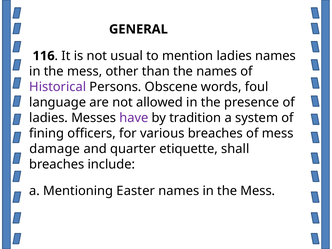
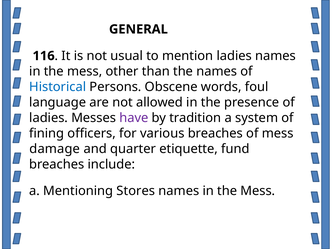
Historical colour: purple -> blue (58, 87)
shall: shall -> fund (235, 149)
Easter: Easter -> Stores (136, 191)
